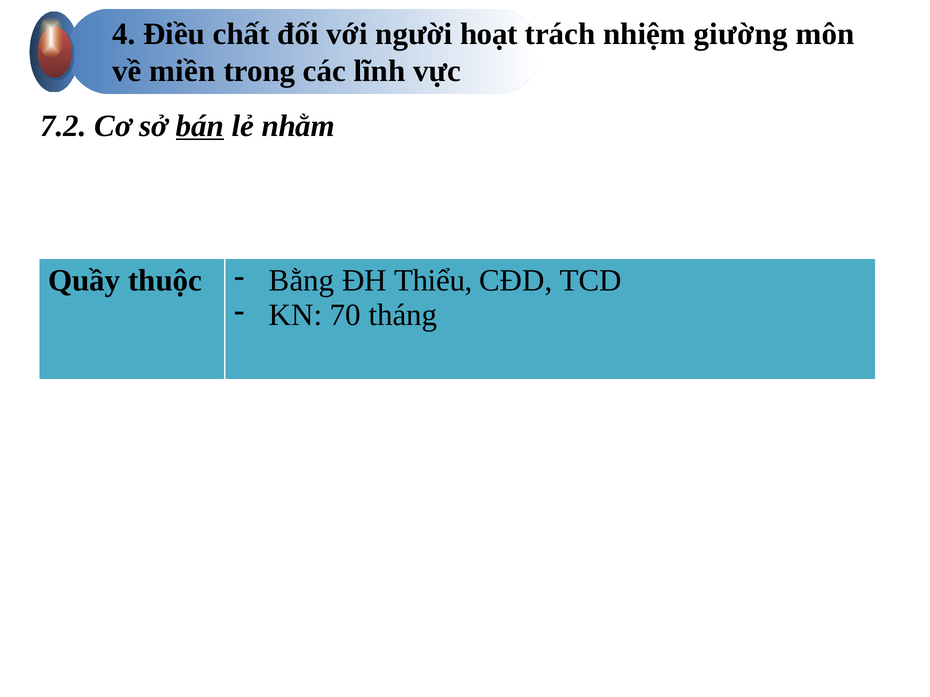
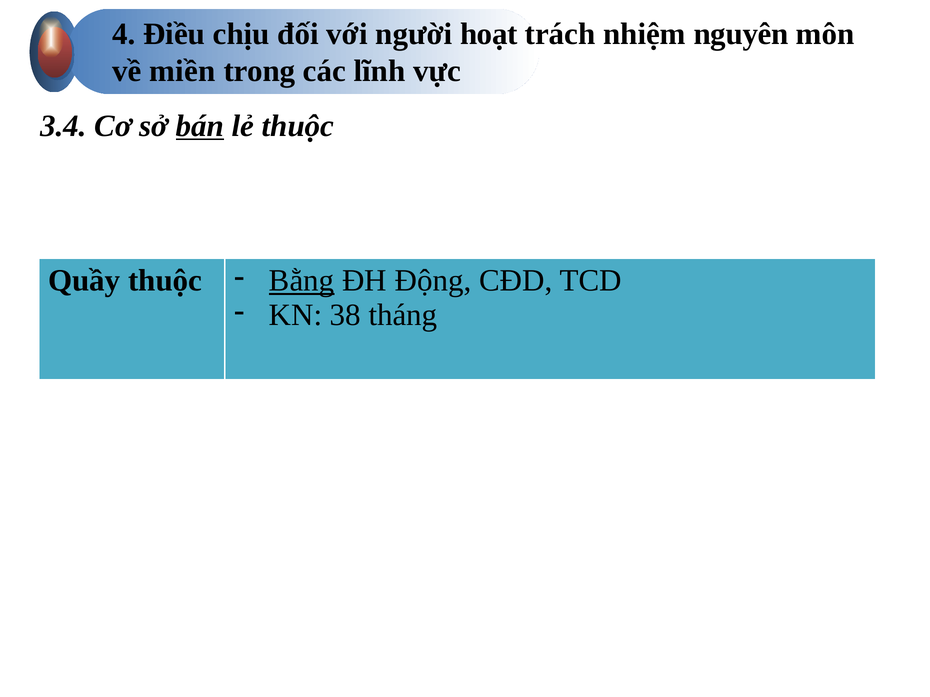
chất: chất -> chịu (241, 34)
giường: giường -> nguyên (741, 34)
7.2: 7.2 -> 3.4 (63, 126)
lẻ nhằm: nhằm -> thuộc (298, 126)
Bằng underline: none -> present (302, 281)
Thiểu: Thiểu -> Động (433, 281)
70: 70 -> 38 (345, 315)
